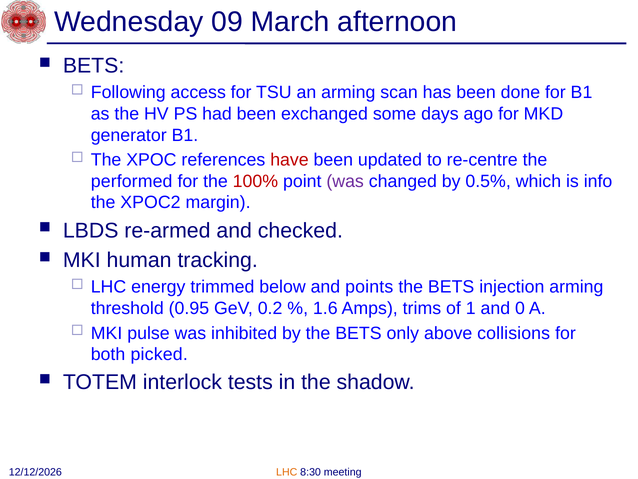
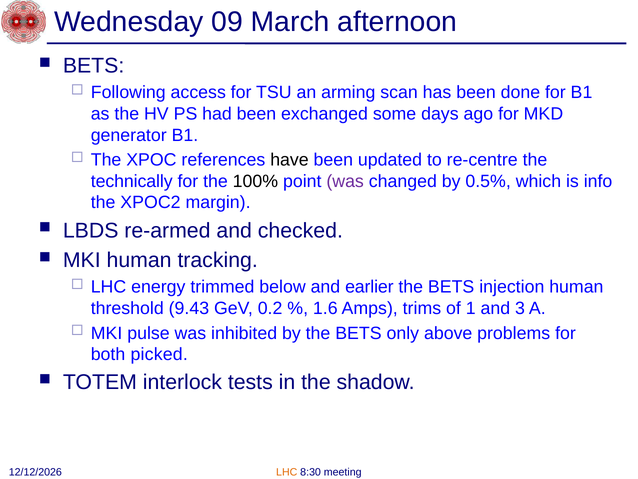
have colour: red -> black (289, 160)
performed: performed -> technically (132, 181)
100% colour: red -> black (255, 181)
points: points -> earlier (369, 287)
injection arming: arming -> human (576, 287)
0.95: 0.95 -> 9.43 (189, 308)
0: 0 -> 3 (520, 308)
collisions: collisions -> problems (514, 333)
